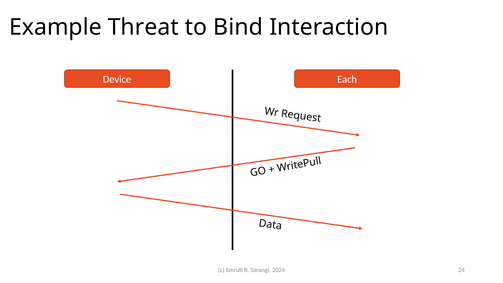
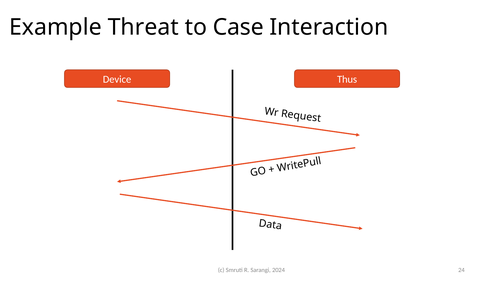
Bind: Bind -> Case (238, 27)
Each: Each -> Thus (347, 79)
